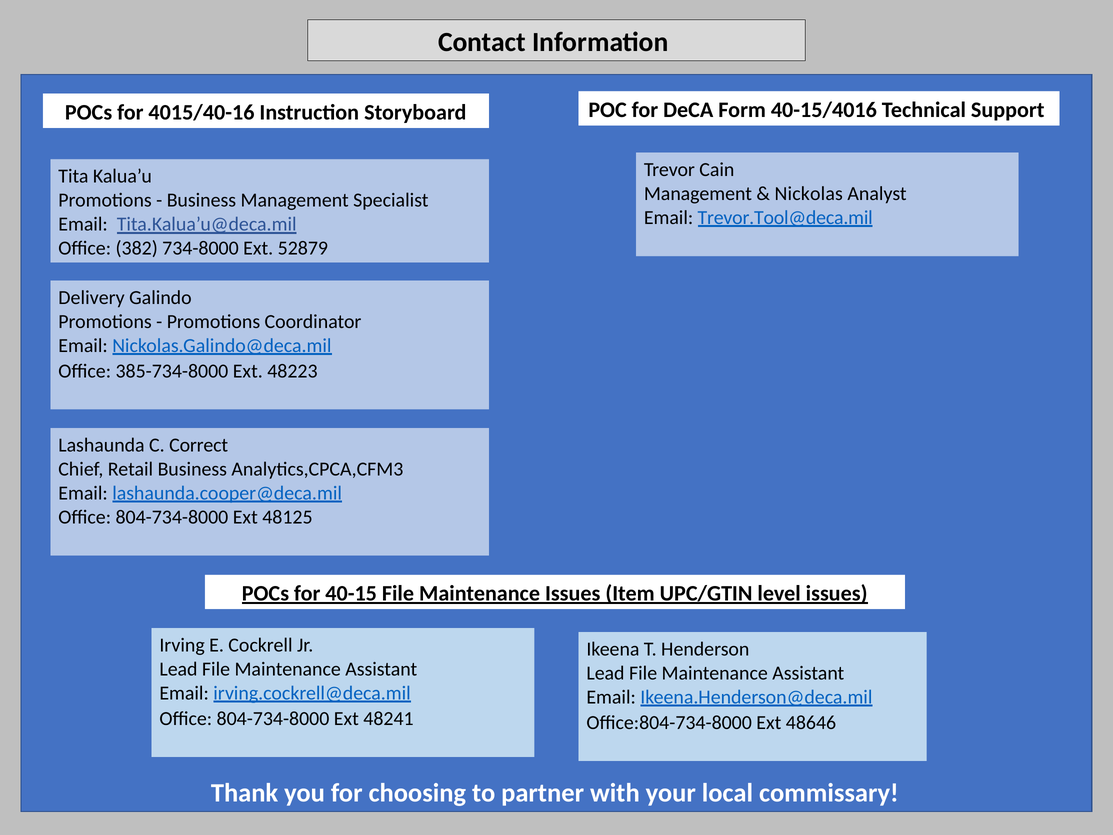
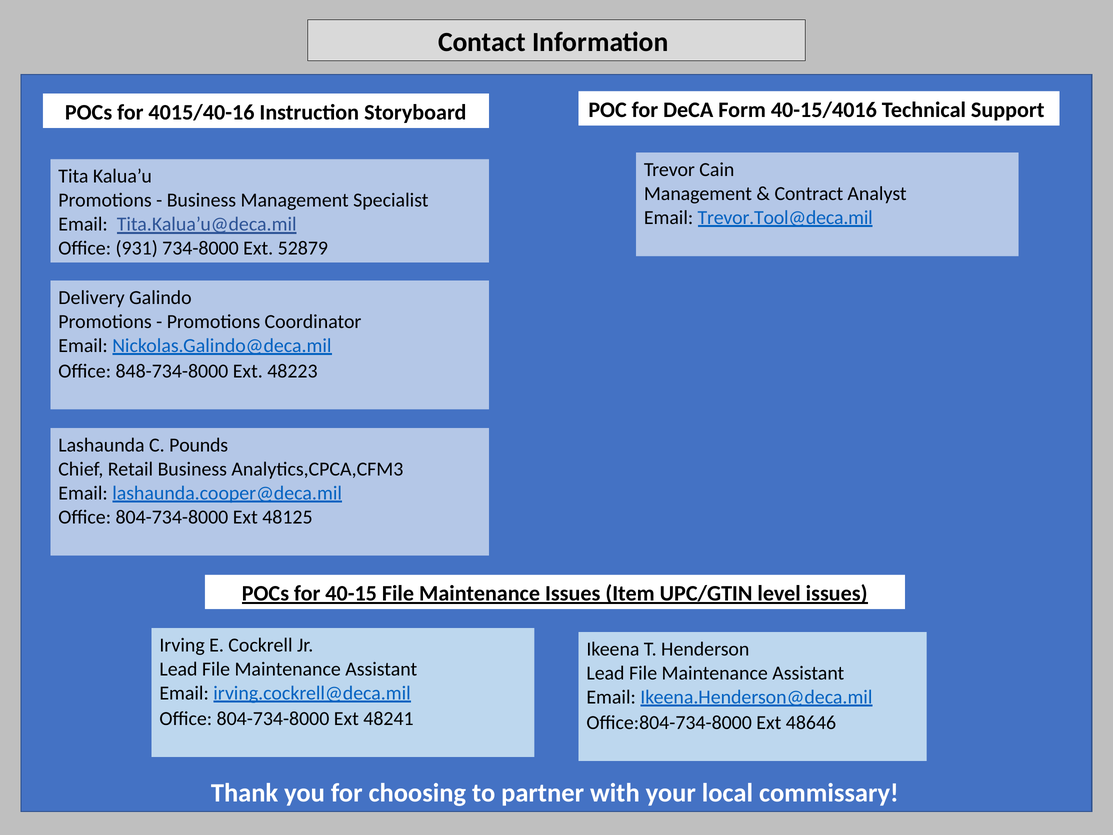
Nickolas: Nickolas -> Contract (809, 194)
382: 382 -> 931 (137, 248)
385-734-8000: 385-734-8000 -> 848-734-8000 (172, 371)
Correct: Correct -> Pounds (199, 445)
